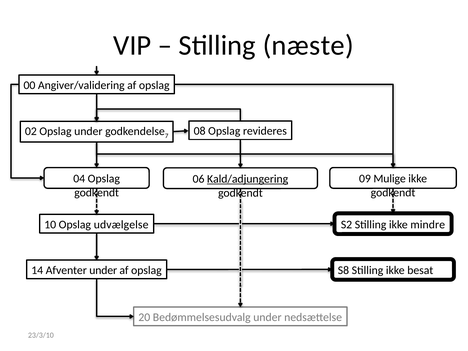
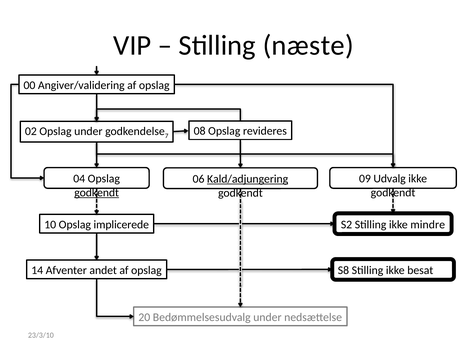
Mulige: Mulige -> Udvalg (390, 179)
godkendt underline: none -> present (97, 193)
udvælgelse: udvælgelse -> implicerede (121, 224)
Afventer under: under -> andet (103, 270)
